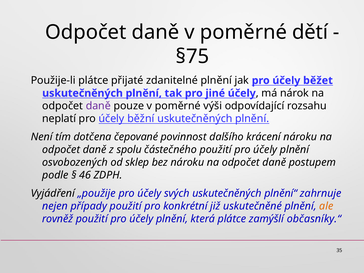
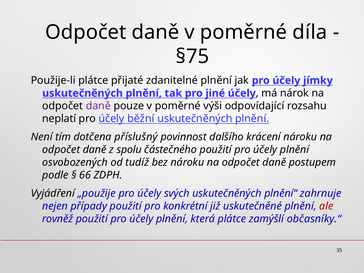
dětí: dětí -> díla (310, 32)
běžet: běžet -> jímky (318, 80)
čepované: čepované -> příslušný (136, 137)
sklep: sklep -> tudíž (137, 162)
46: 46 -> 66 (85, 175)
ale colour: orange -> red (326, 206)
